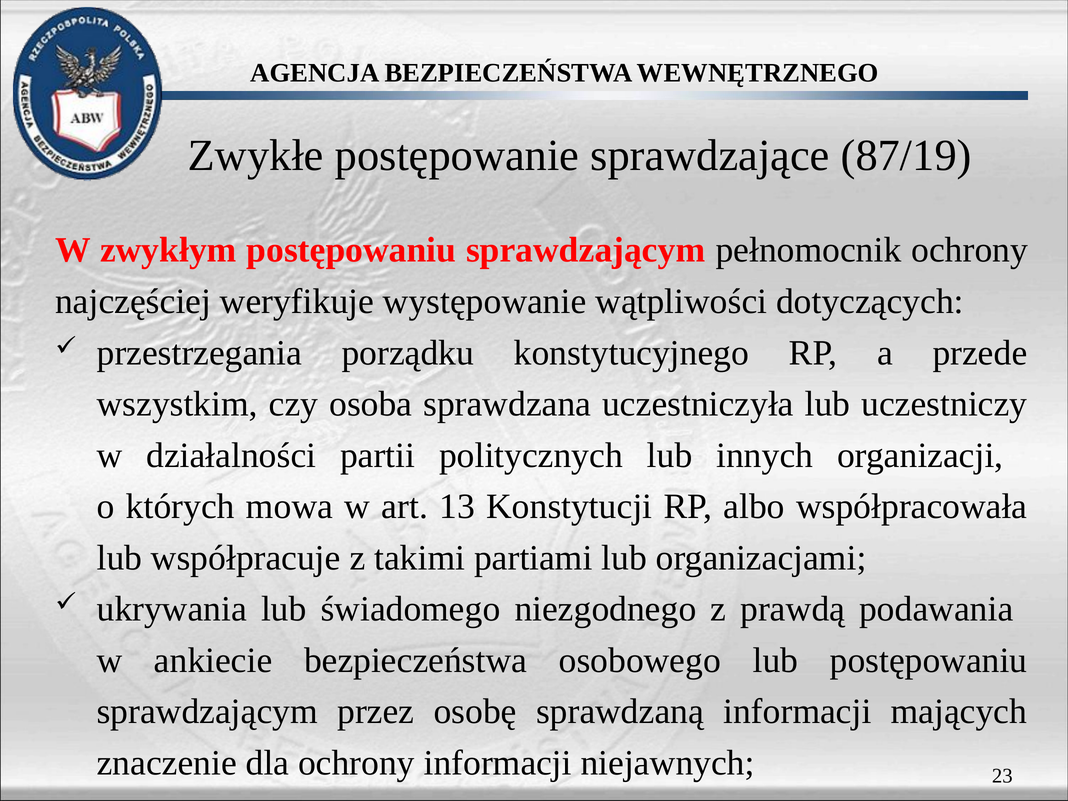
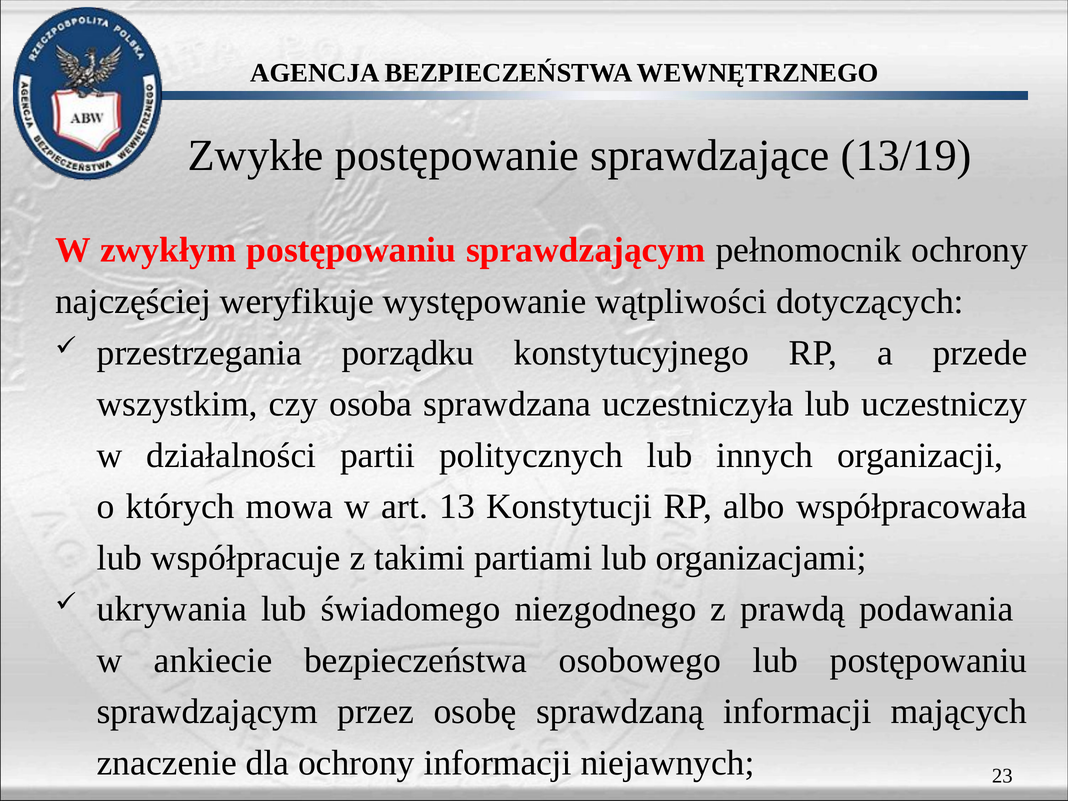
87/19: 87/19 -> 13/19 (906, 155)
